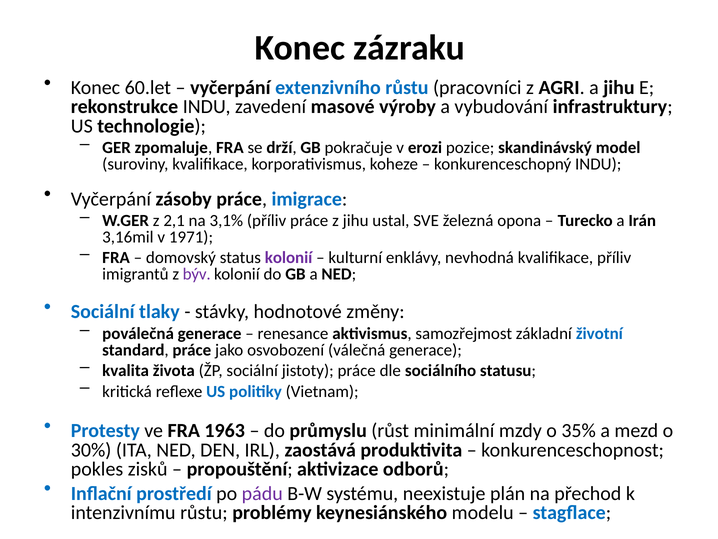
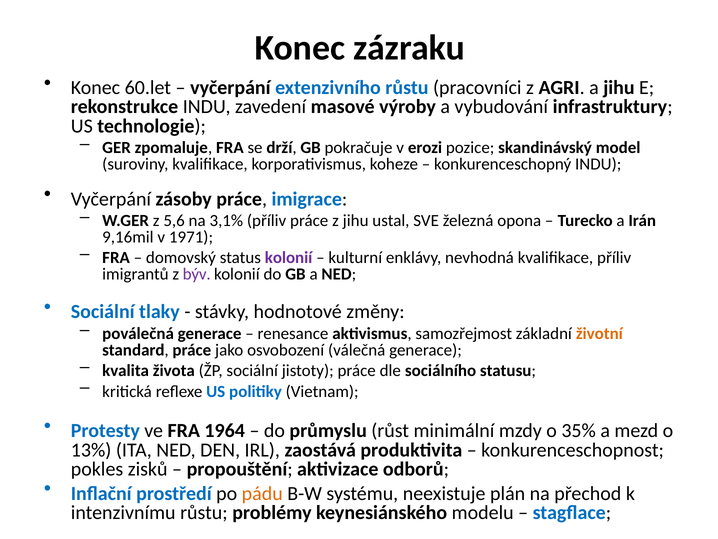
2,1: 2,1 -> 5,6 (174, 220)
3,16mil: 3,16mil -> 9,16mil (128, 237)
životní colour: blue -> orange (599, 333)
1963: 1963 -> 1964 (225, 430)
30%: 30% -> 13% (91, 450)
pádu colour: purple -> orange (262, 493)
